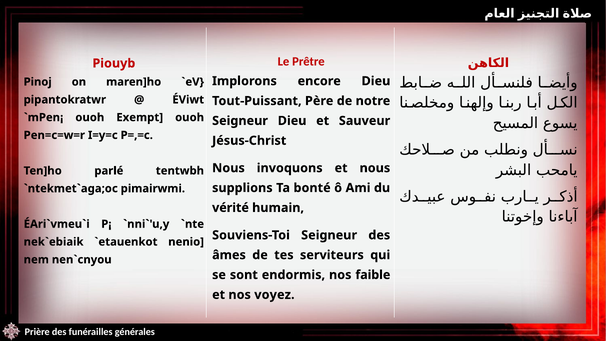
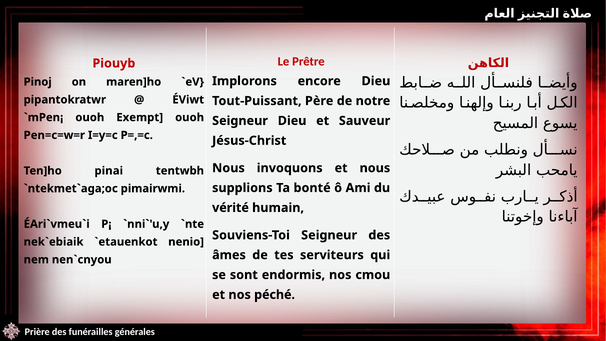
parlé: parlé -> pinai (109, 171)
faible: faible -> cmou (373, 275)
voyez: voyez -> péché (275, 295)
